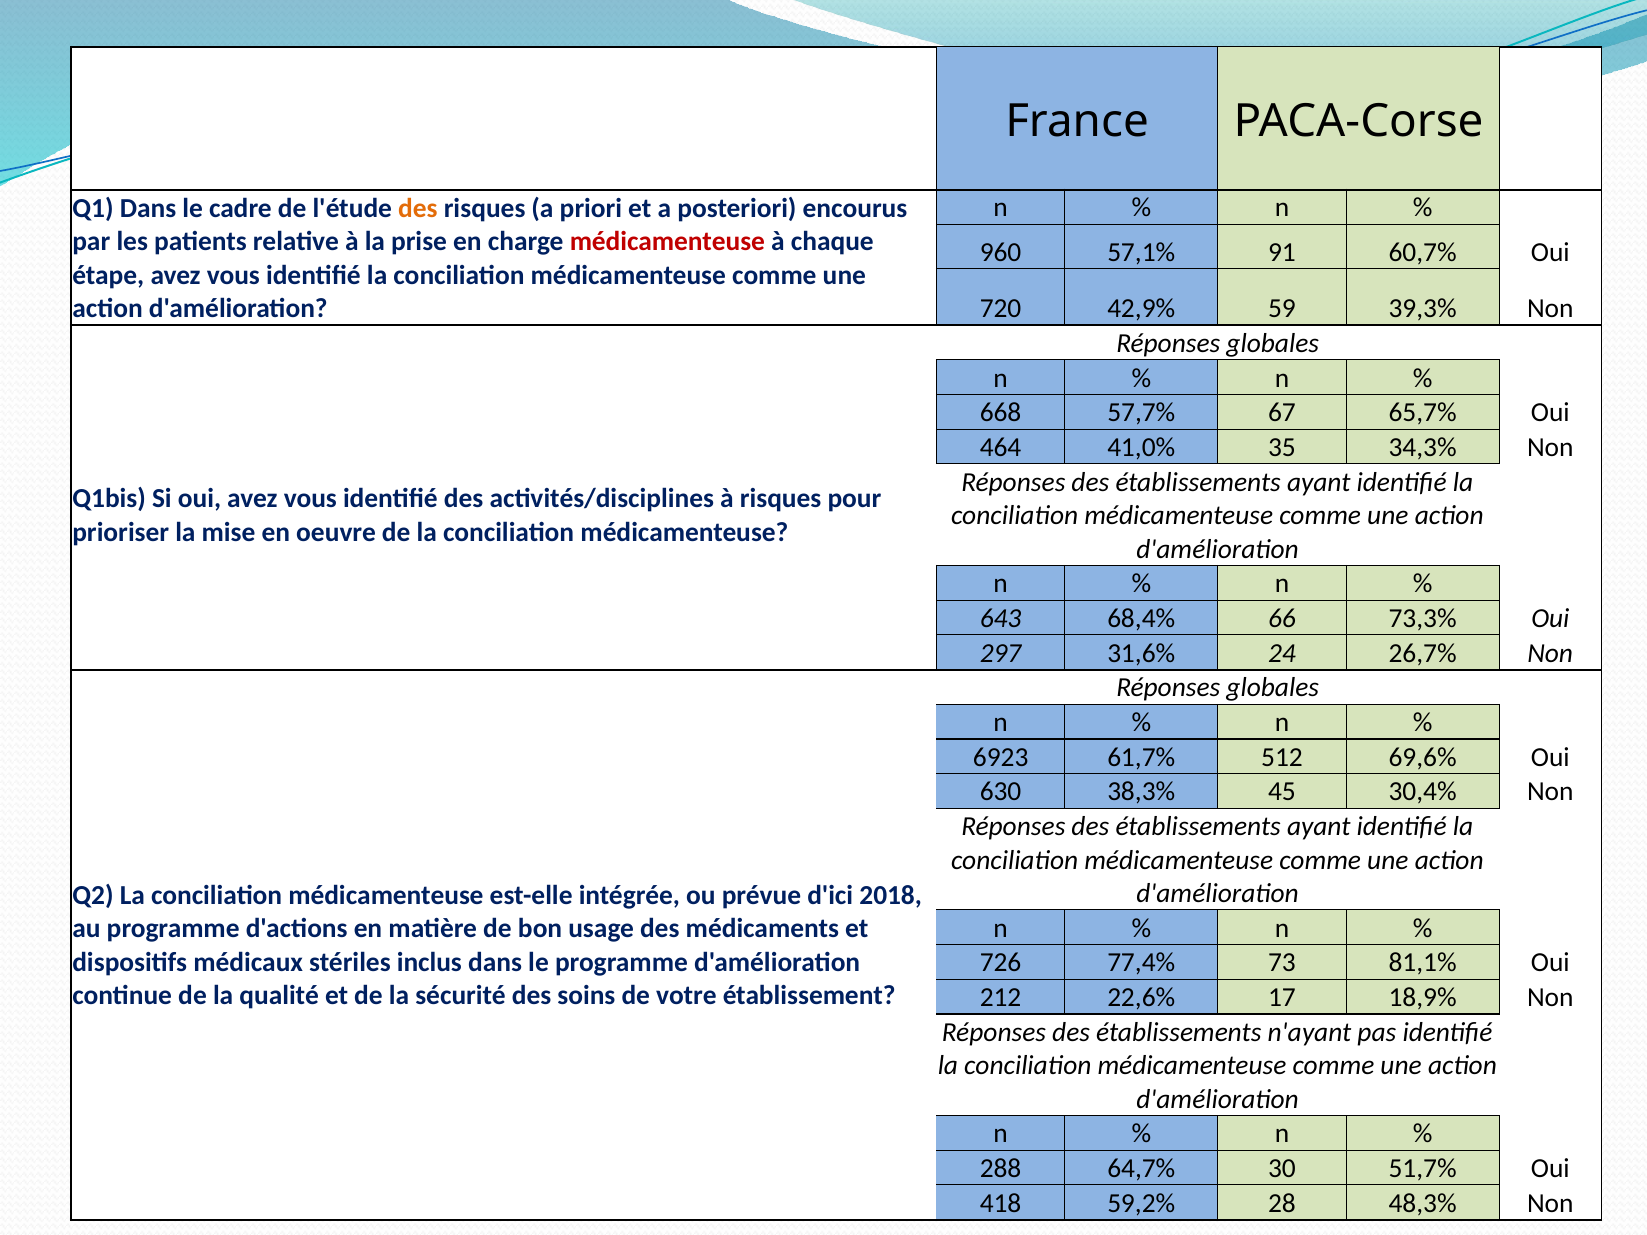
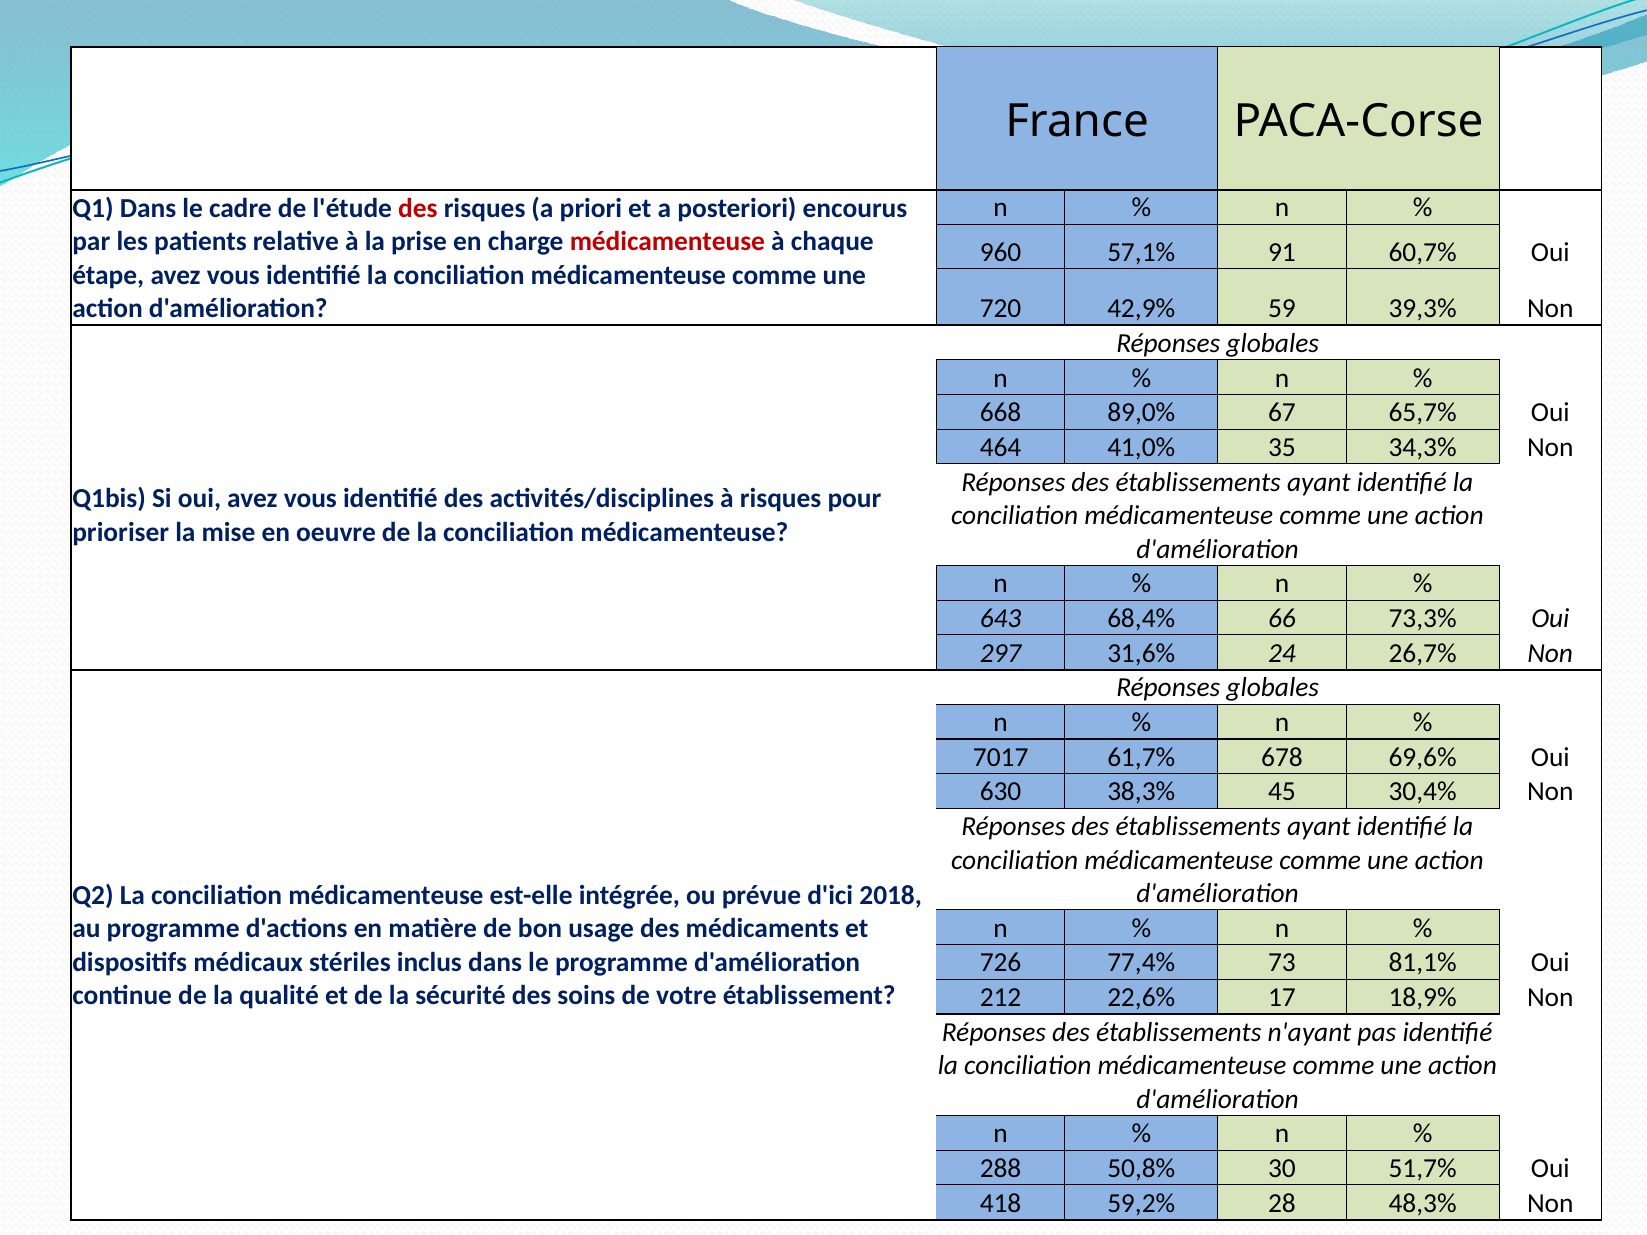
des colour: orange -> red (418, 208)
57,7%: 57,7% -> 89,0% (1141, 413)
6923: 6923 -> 7017 (1001, 757)
512: 512 -> 678 (1282, 757)
64,7%: 64,7% -> 50,8% (1141, 1169)
